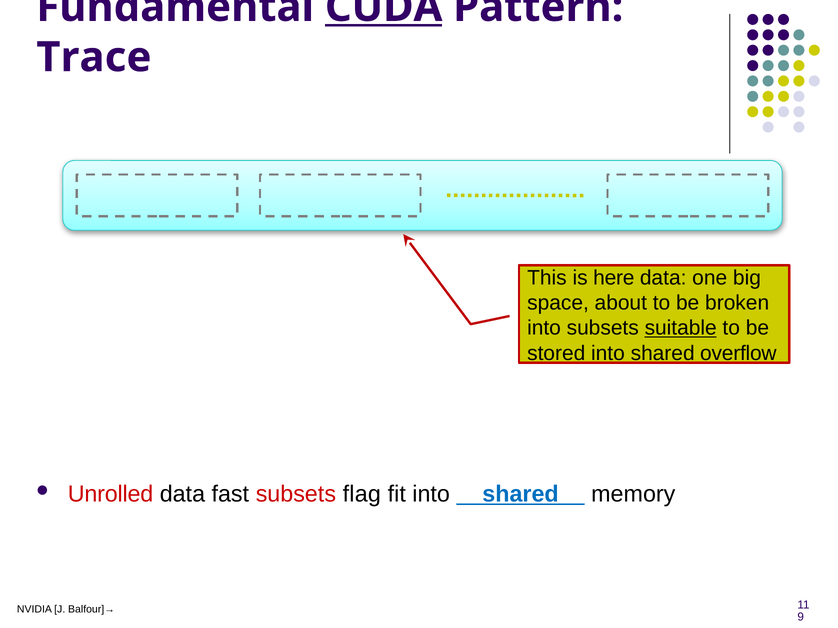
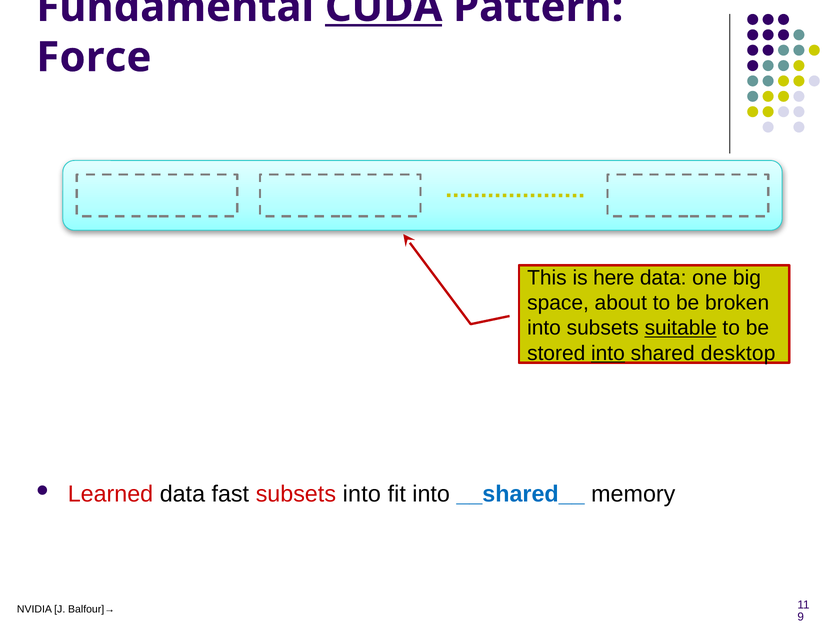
Trace: Trace -> Force (94, 57)
into underline: none -> present (608, 353)
overflow: overflow -> desktop (738, 353)
Unrolled: Unrolled -> Learned (110, 495)
subsets flag: flag -> into (362, 495)
__shared__ underline: present -> none (521, 495)
